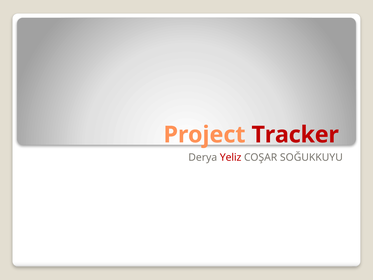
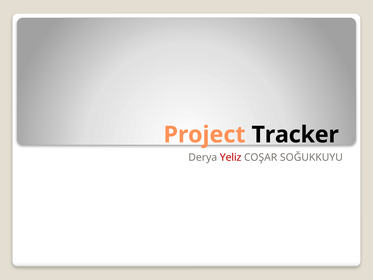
Tracker colour: red -> black (295, 135)
